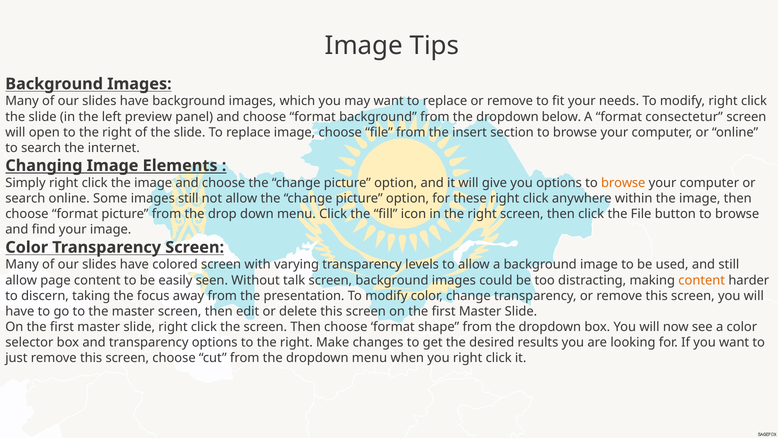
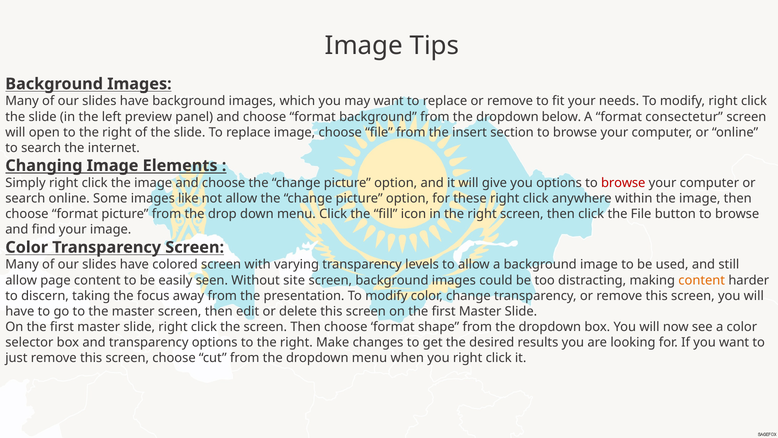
browse colour: orange -> red (623, 183)
images still: still -> like (188, 198)
talk: talk -> site (294, 280)
